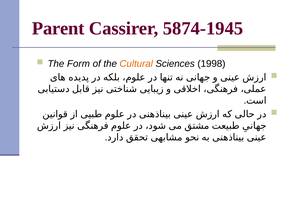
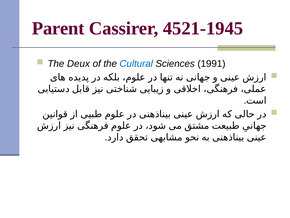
5874-1945: 5874-1945 -> 4521-1945 (203, 28)
Form: Form -> Deux (78, 64)
Cultural colour: orange -> blue (136, 64)
1998: 1998 -> 1991 (211, 64)
